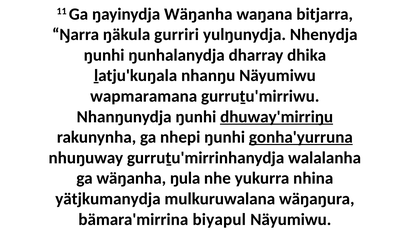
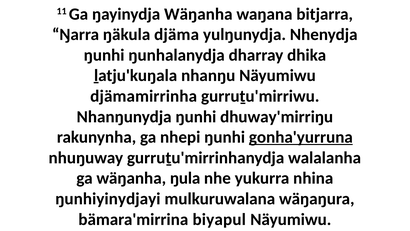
gurriri: gurriri -> djäma (177, 35)
wapmaramana: wapmaramana -> djämamirrinha (144, 96)
dhuway'mirriŋu underline: present -> none (277, 117)
yätjkumanydja: yätjkumanydja -> ŋunhiyinydjayi (108, 199)
